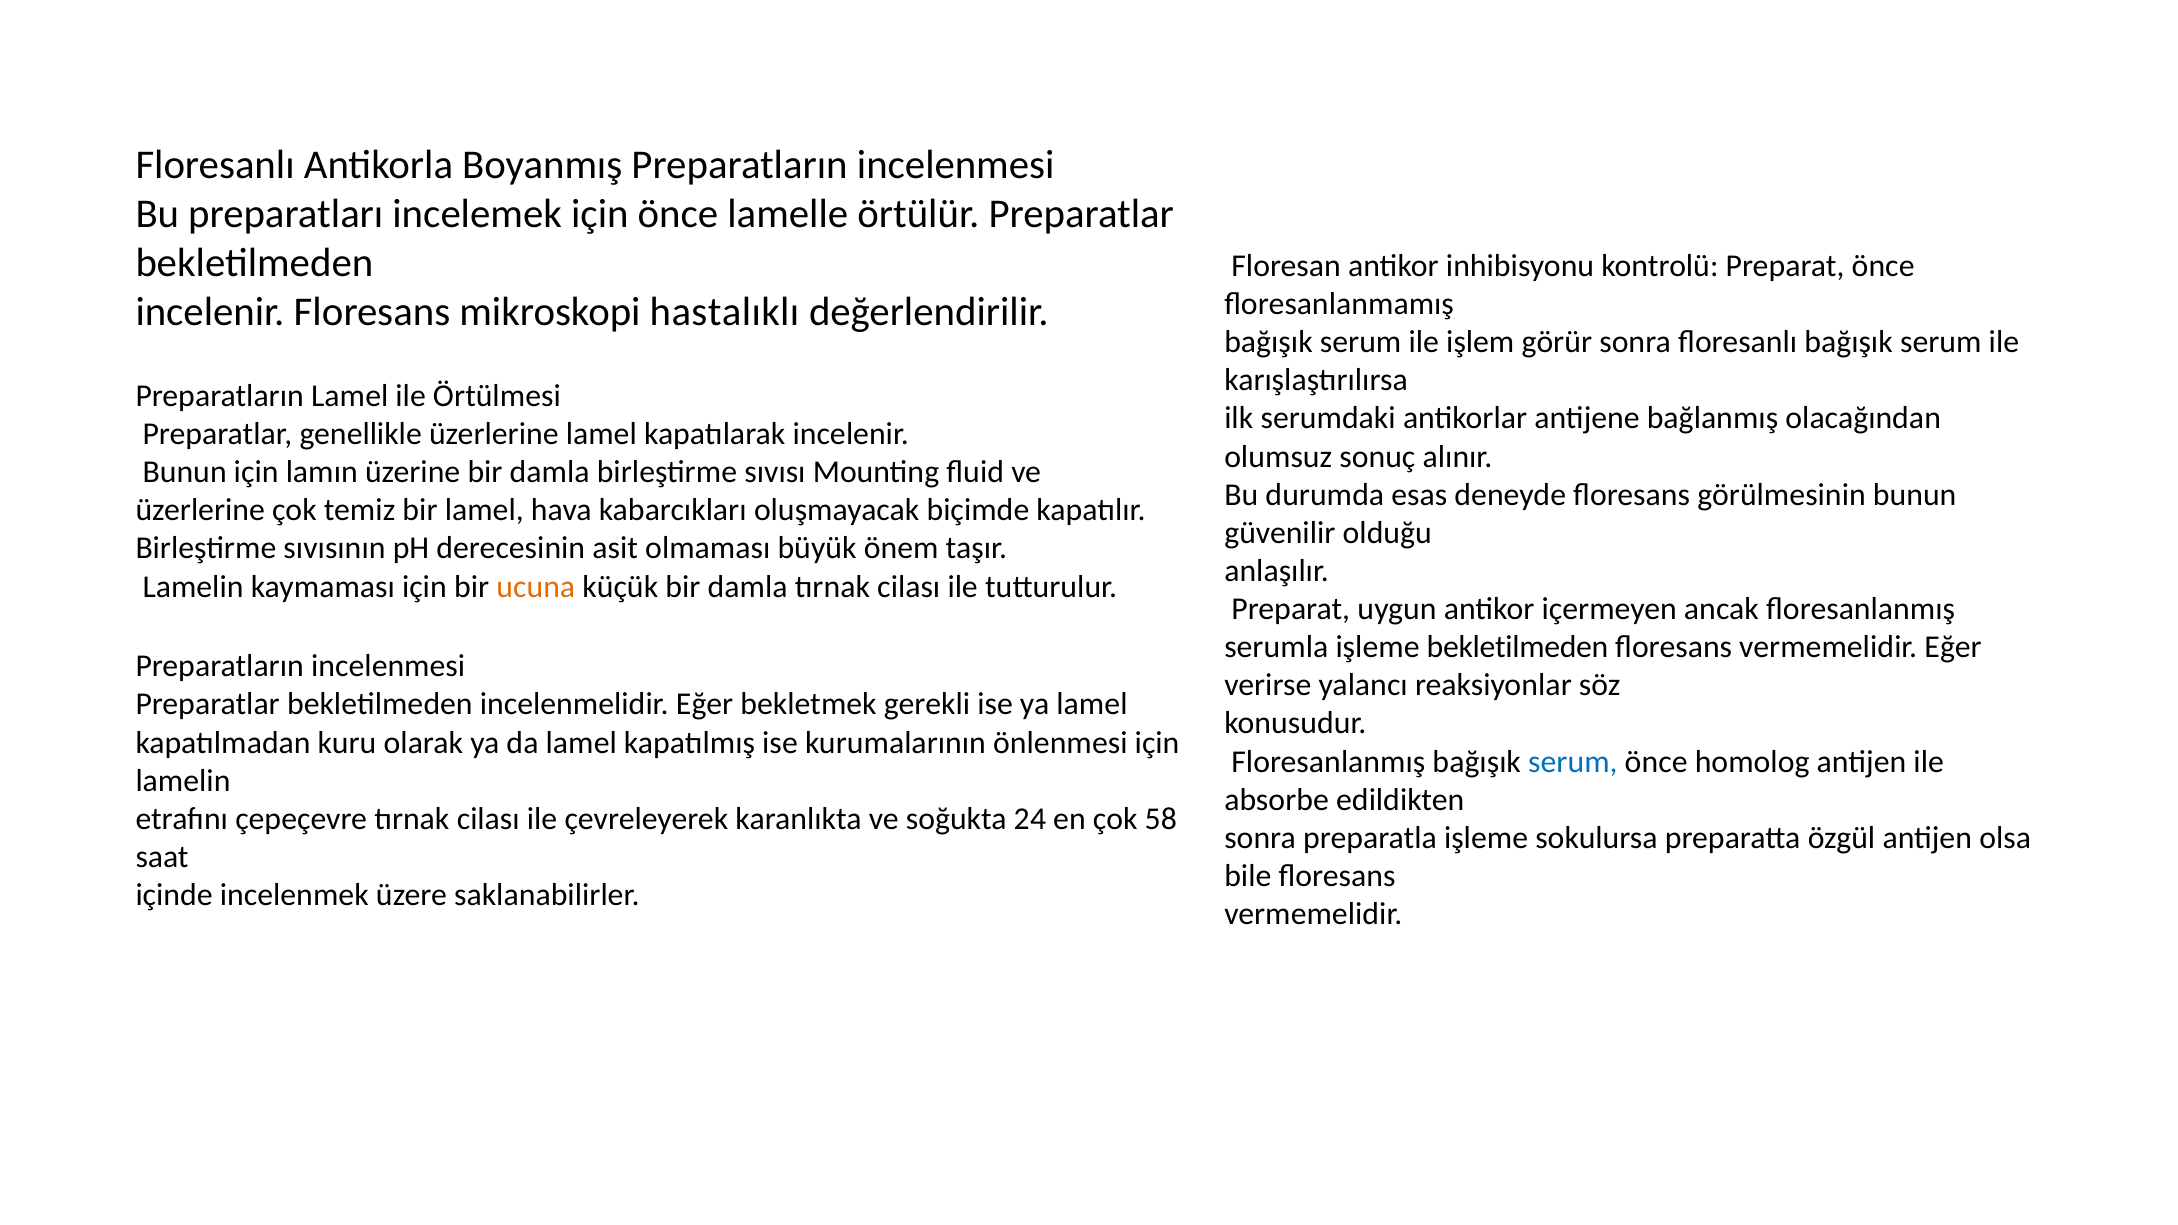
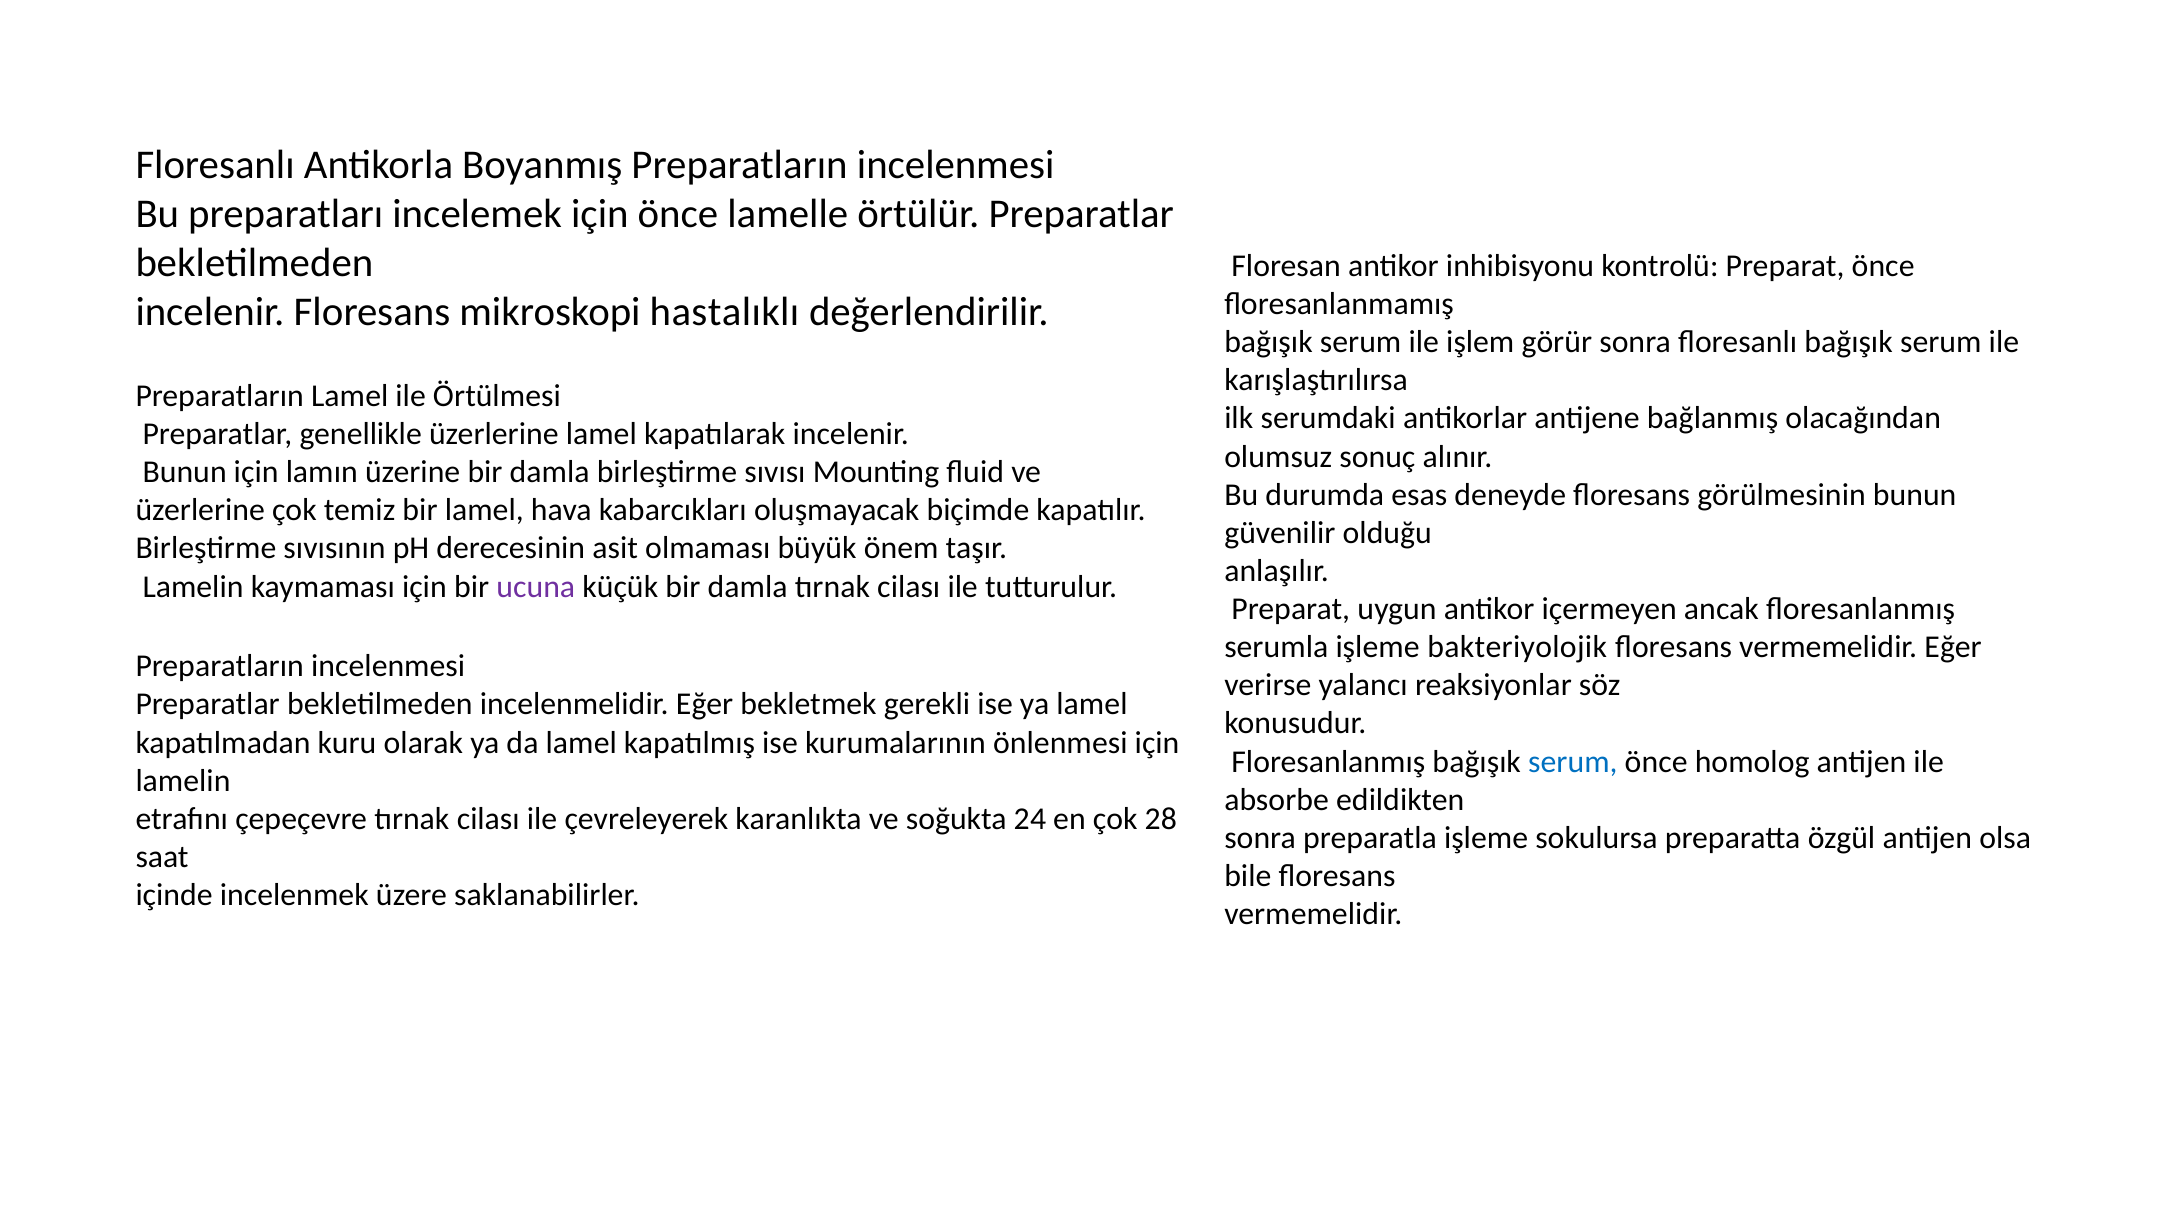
ucuna colour: orange -> purple (536, 587)
işleme bekletilmeden: bekletilmeden -> bakteriyolojik (1517, 647)
58: 58 -> 28 (1161, 819)
